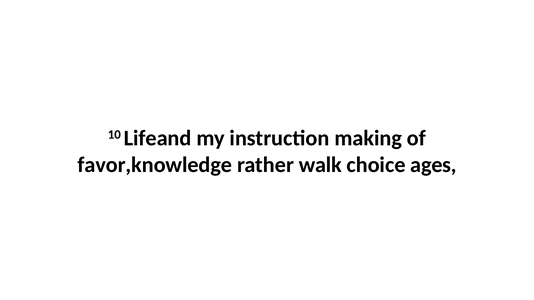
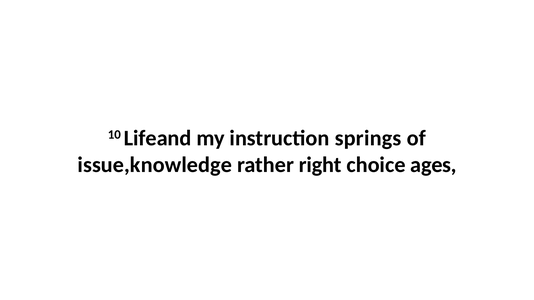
making: making -> springs (368, 138)
favor,knowledge: favor,knowledge -> issue,knowledge (155, 165)
walk: walk -> right (320, 165)
